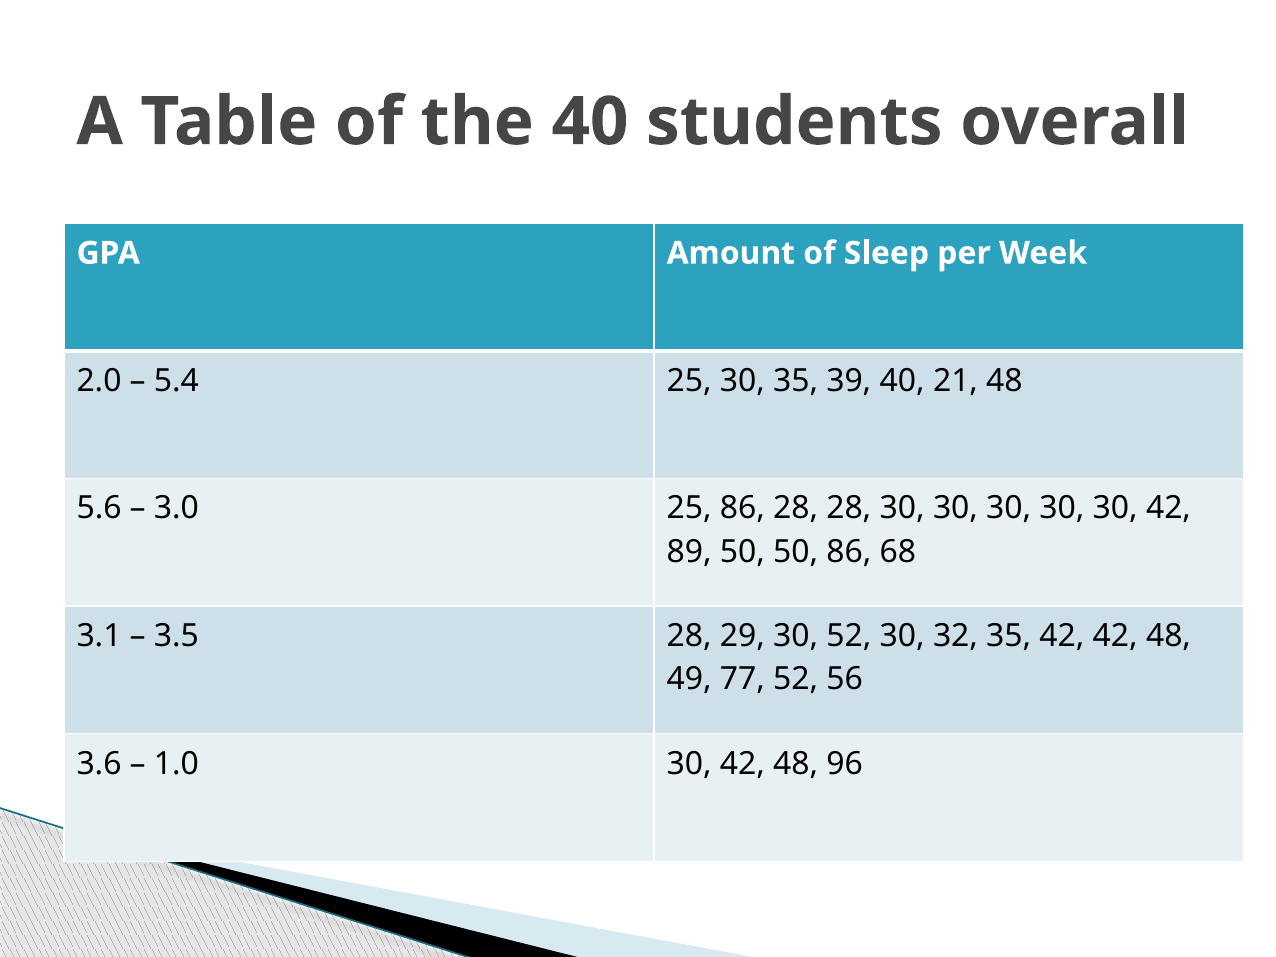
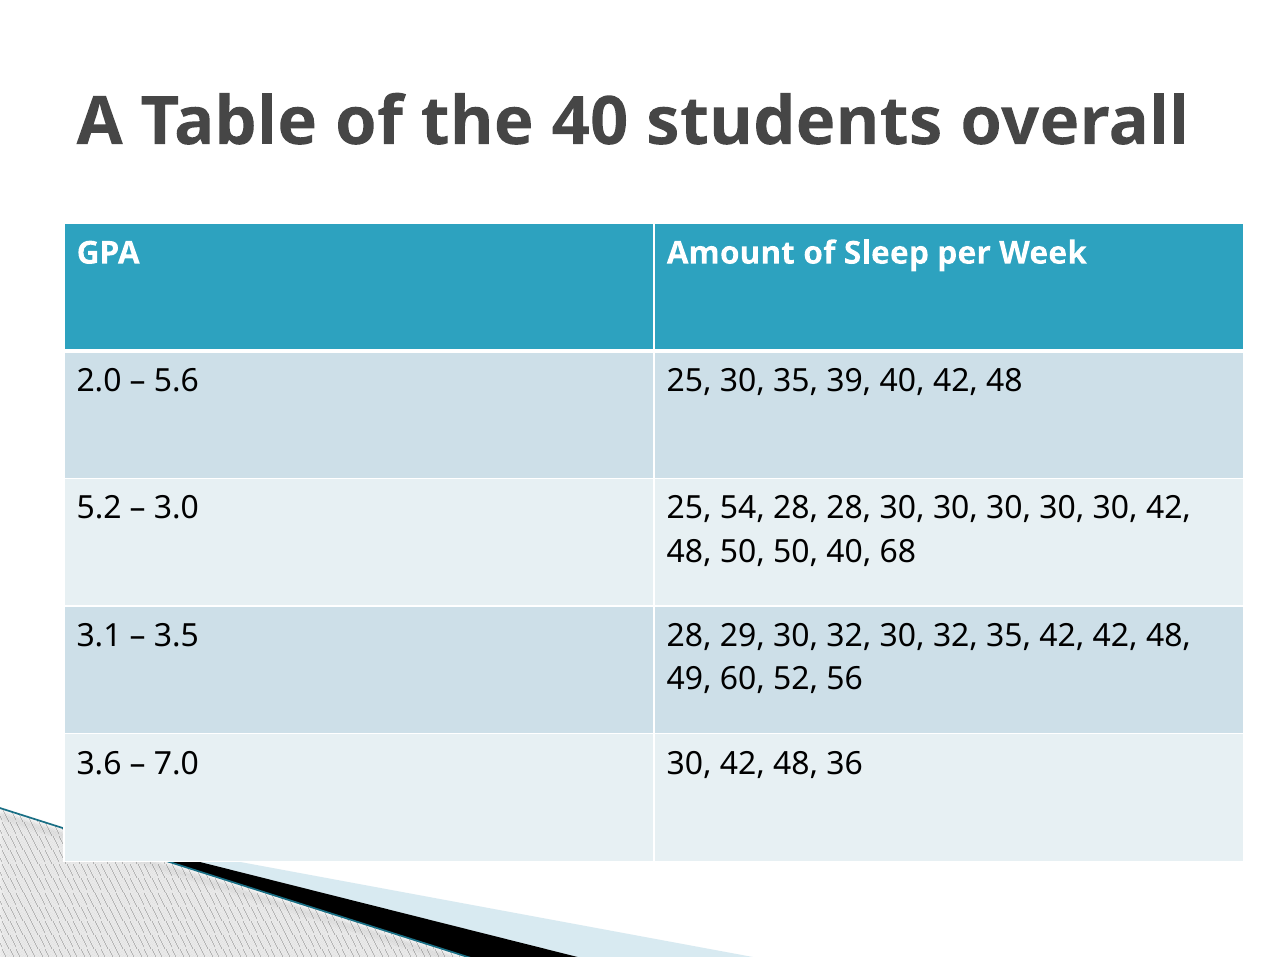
5.4: 5.4 -> 5.6 (176, 381)
40 21: 21 -> 42 (956, 381)
5.6: 5.6 -> 5.2 (99, 508)
25 86: 86 -> 54 (742, 508)
89: 89 -> 48 (689, 552)
50 86: 86 -> 40 (849, 552)
29 30 52: 52 -> 32 (849, 636)
77: 77 -> 60 (742, 679)
1.0: 1.0 -> 7.0 (176, 764)
96: 96 -> 36 (845, 764)
